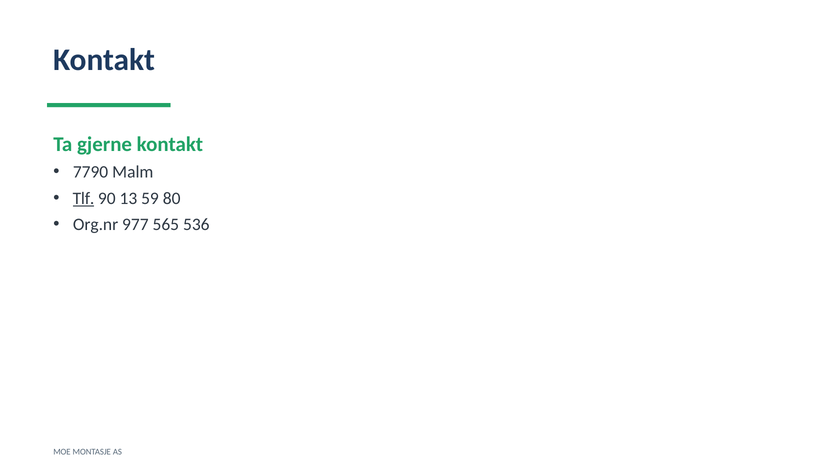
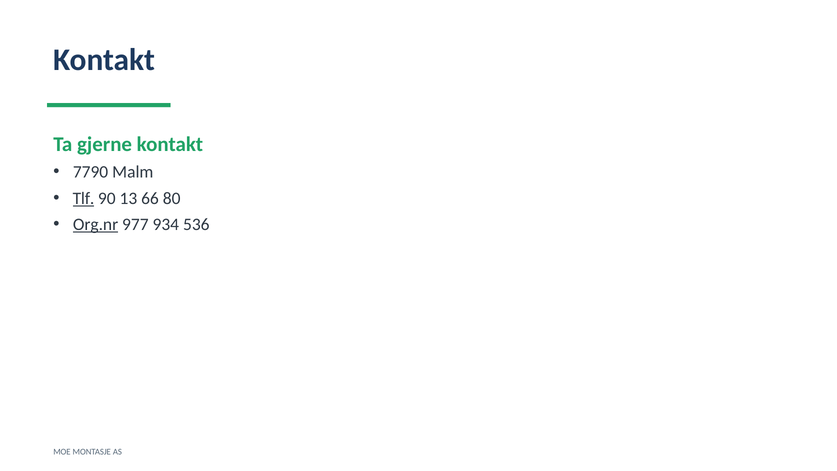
59: 59 -> 66 (150, 198)
Org.nr underline: none -> present (96, 224)
565: 565 -> 934 (166, 224)
